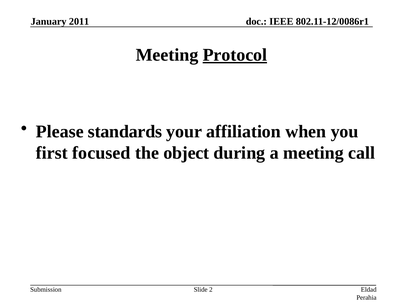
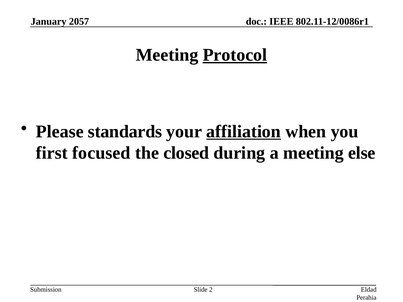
2011: 2011 -> 2057 (79, 22)
affiliation underline: none -> present (244, 132)
object: object -> closed (186, 153)
call: call -> else (362, 153)
